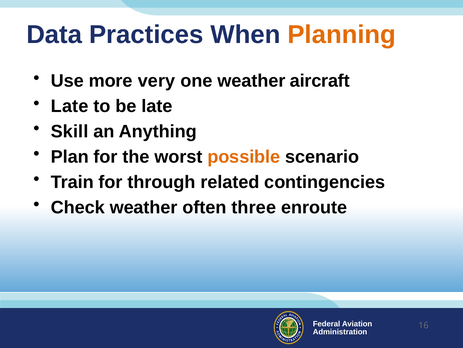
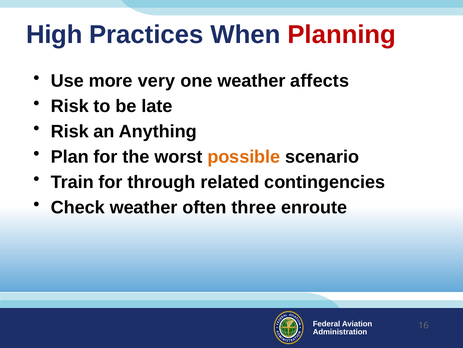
Data: Data -> High (54, 35)
Planning colour: orange -> red (342, 35)
aircraft: aircraft -> affects (320, 81)
Late: Late -> Risk (70, 106)
Skill: Skill -> Risk (70, 131)
